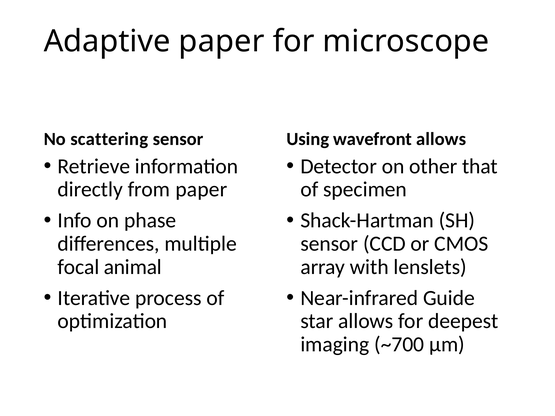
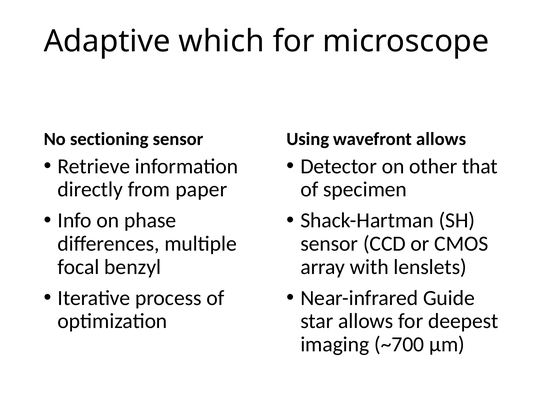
Adaptive paper: paper -> which (222, 41)
scattering: scattering -> sectioning (109, 139)
animal: animal -> benzyl (133, 267)
